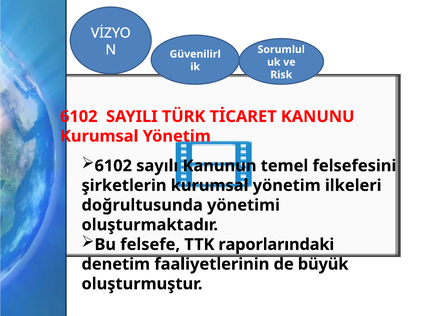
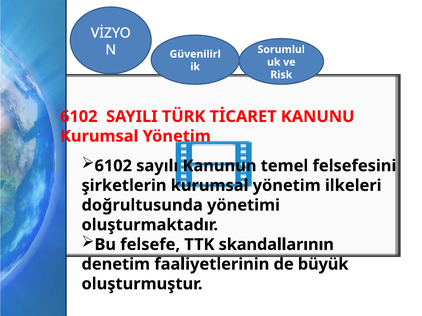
raporlarındaki: raporlarındaki -> skandallarının (276, 245)
